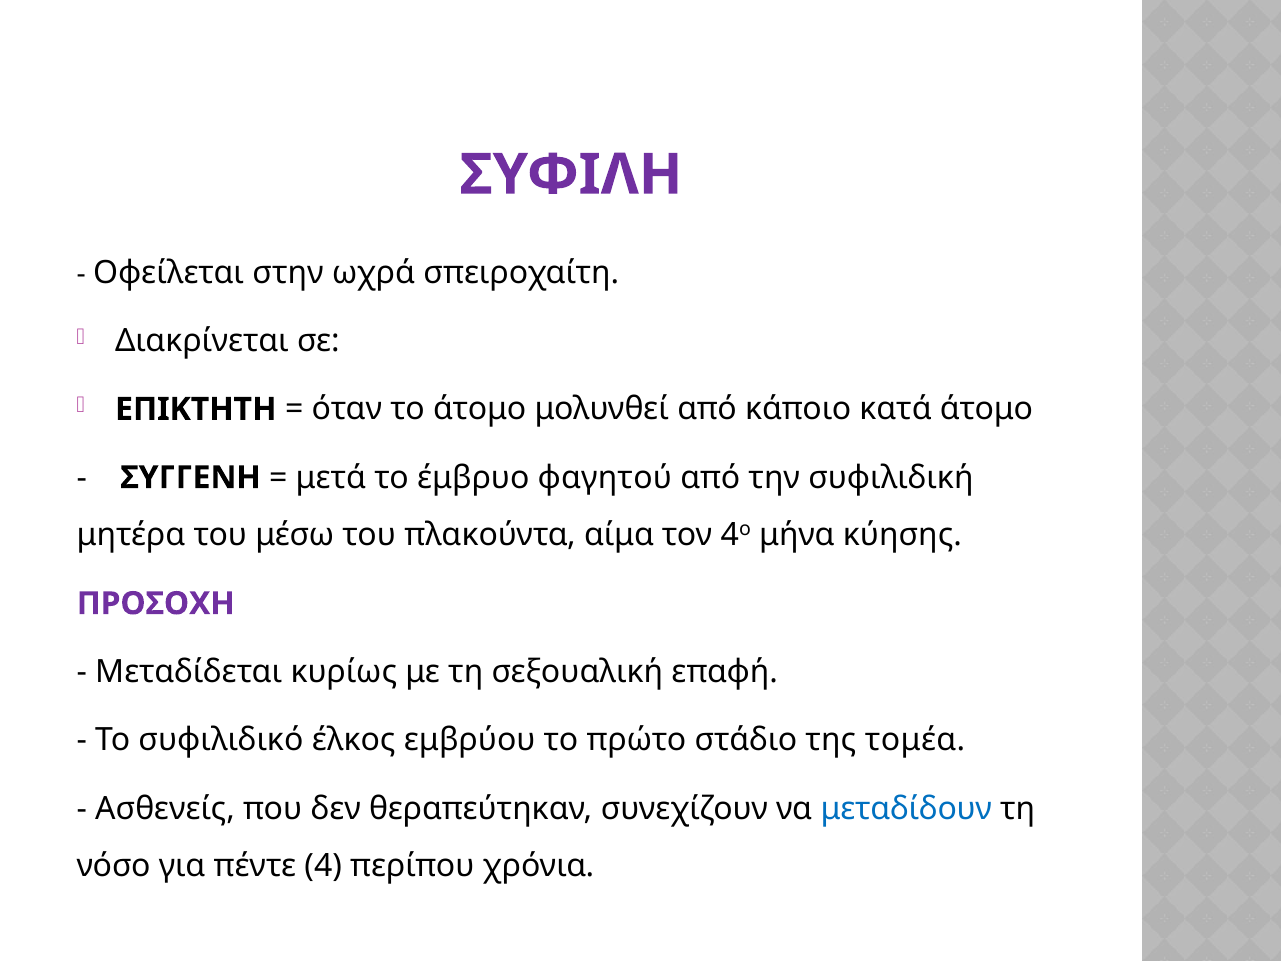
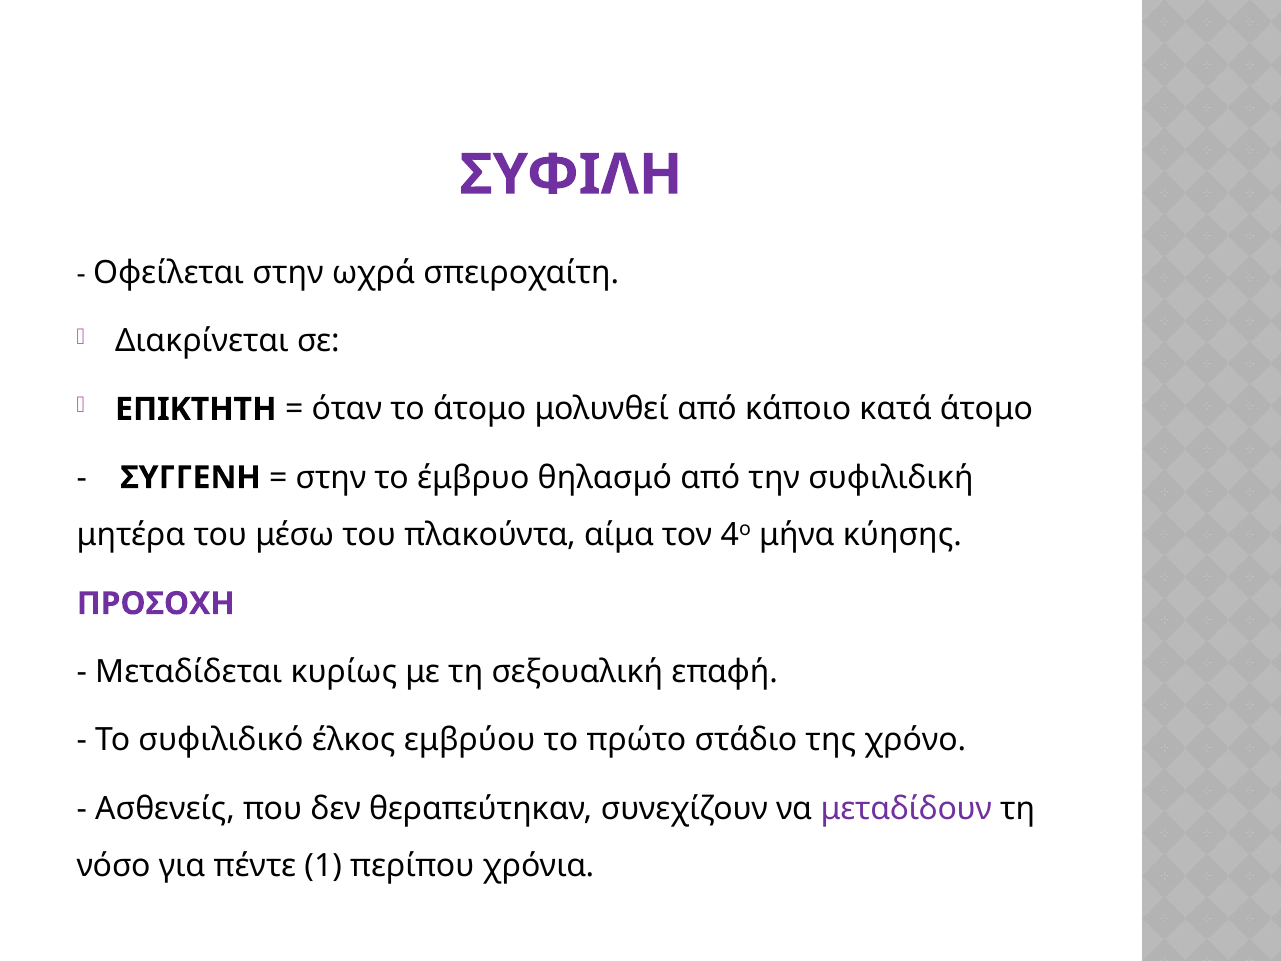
μετά: μετά -> στην (331, 477)
φαγητού: φαγητού -> θηλασμό (605, 477)
τομέα: τομέα -> χρόνο (915, 740)
μεταδίδουν colour: blue -> purple (906, 808)
4: 4 -> 1 (323, 866)
